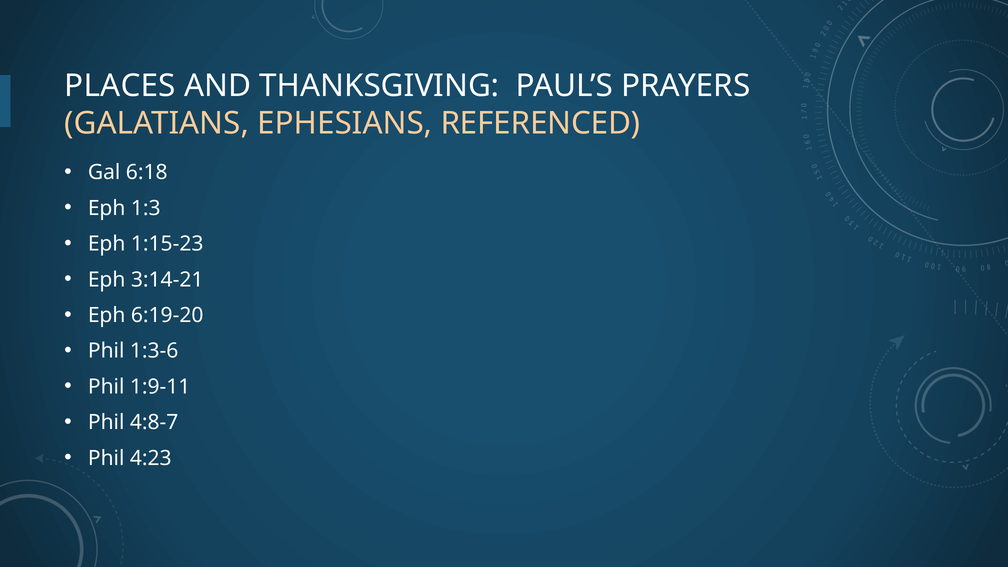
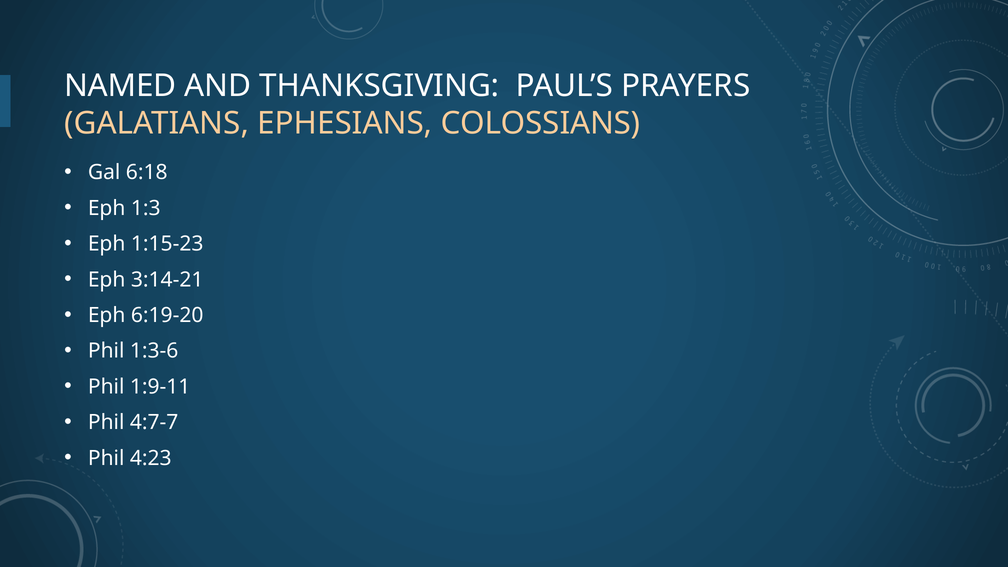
PLACES: PLACES -> NAMED (120, 86)
REFERENCED: REFERENCED -> COLOSSIANS (540, 124)
4:8-7: 4:8-7 -> 4:7-7 (154, 422)
